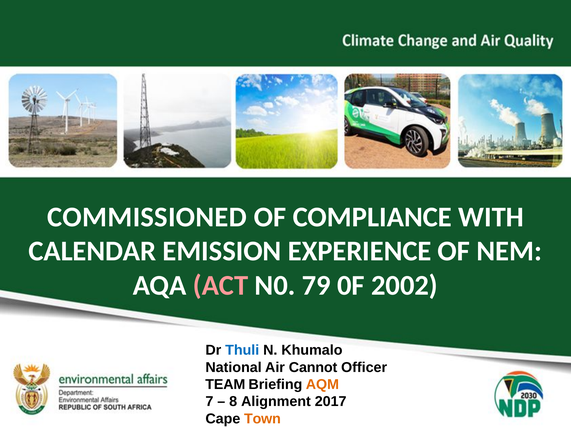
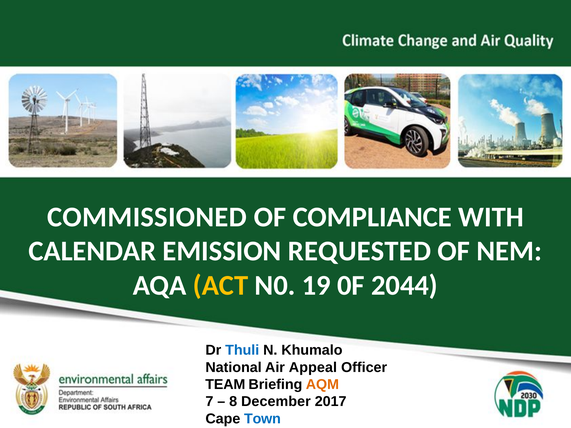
EXPERIENCE: EXPERIENCE -> REQUESTED (360, 251)
ACT colour: pink -> yellow (221, 286)
79: 79 -> 19 (316, 286)
2002: 2002 -> 2044 (404, 286)
Cannot: Cannot -> Appeal (313, 368)
Alignment: Alignment -> December (276, 402)
Town colour: orange -> blue (262, 419)
